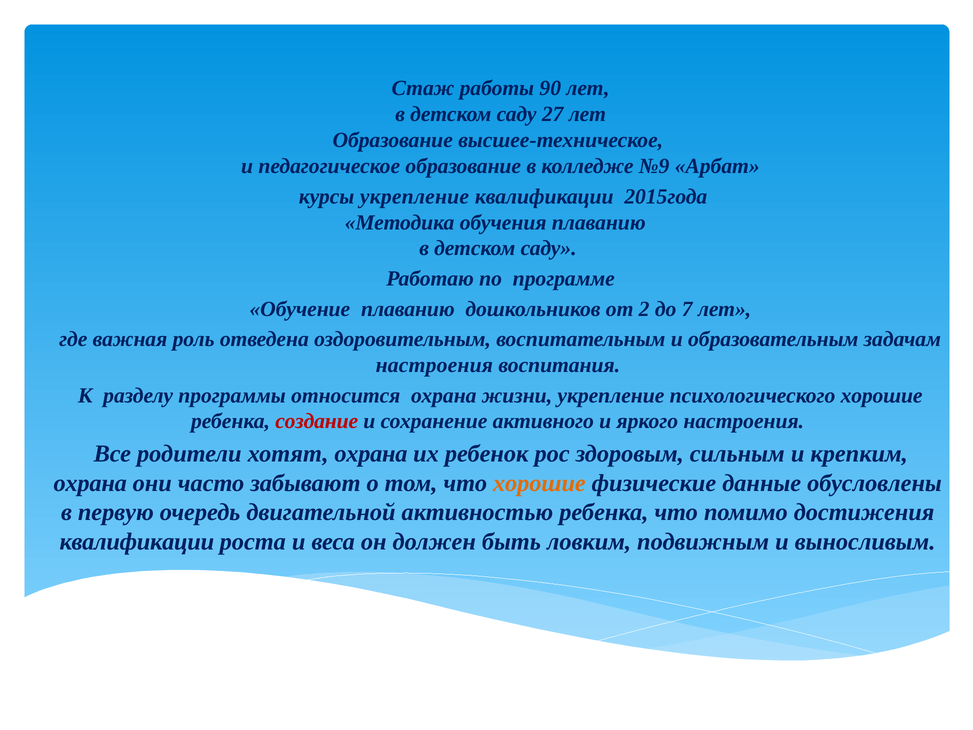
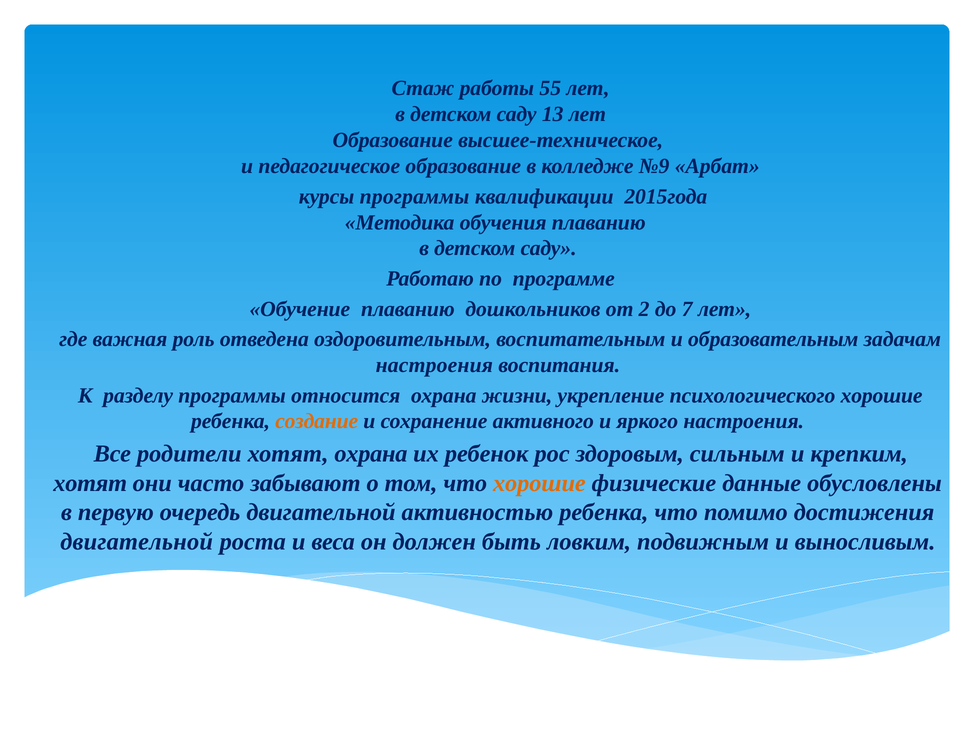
90: 90 -> 55 (550, 88)
27: 27 -> 13 (553, 114)
курсы укрепление: укрепление -> программы (414, 196)
создание colour: red -> orange (317, 421)
охрана: охрана -> хотят (90, 483)
квалификации: квалификации -> двигательной (137, 541)
